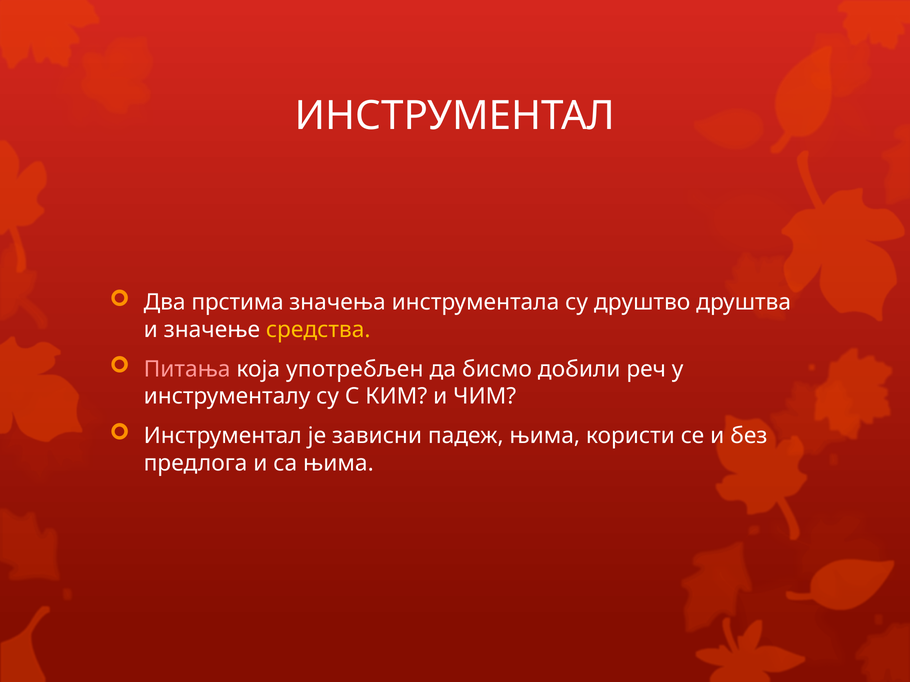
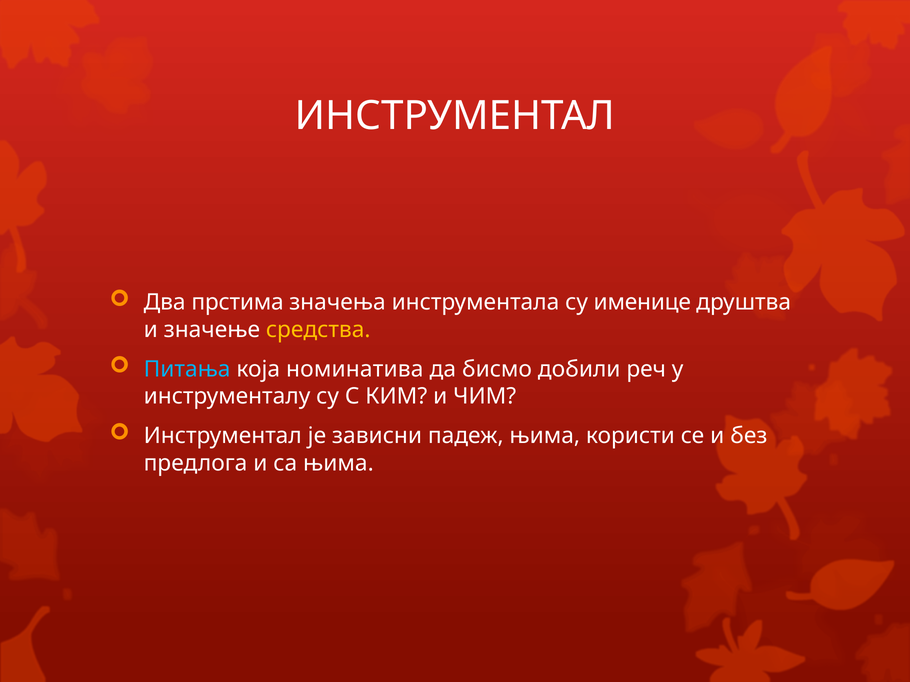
друштво: друштво -> именице (642, 303)
Питања colour: pink -> light blue (187, 369)
употребљен: употребљен -> номинатива (355, 369)
